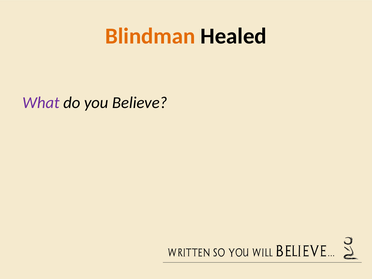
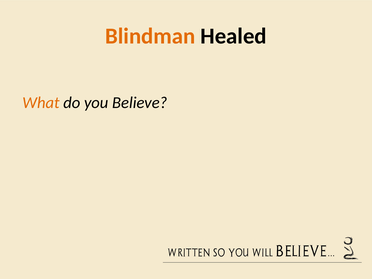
What colour: purple -> orange (41, 103)
